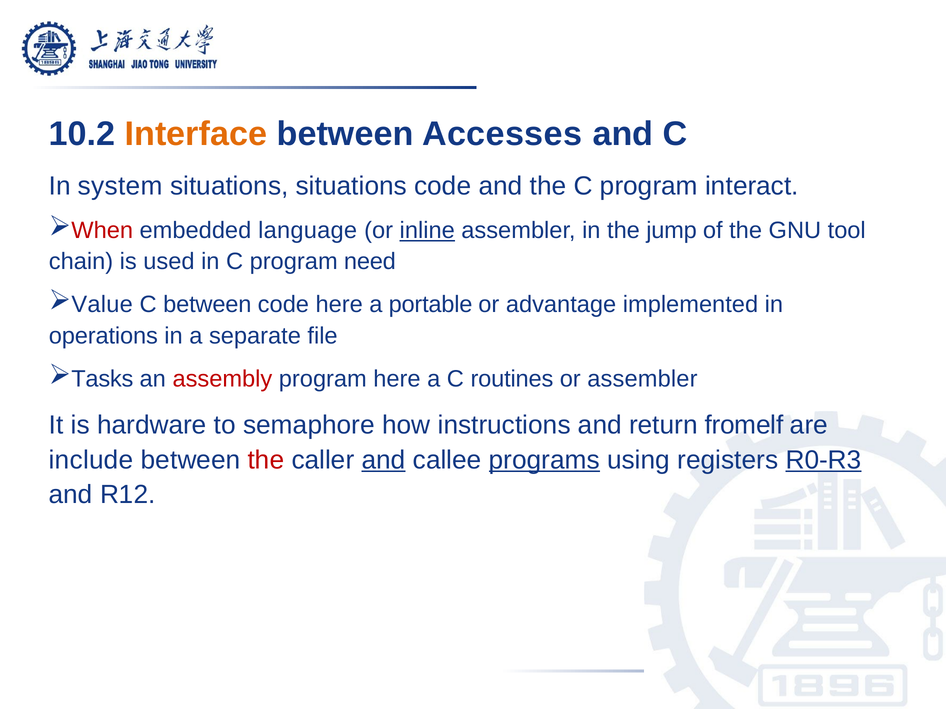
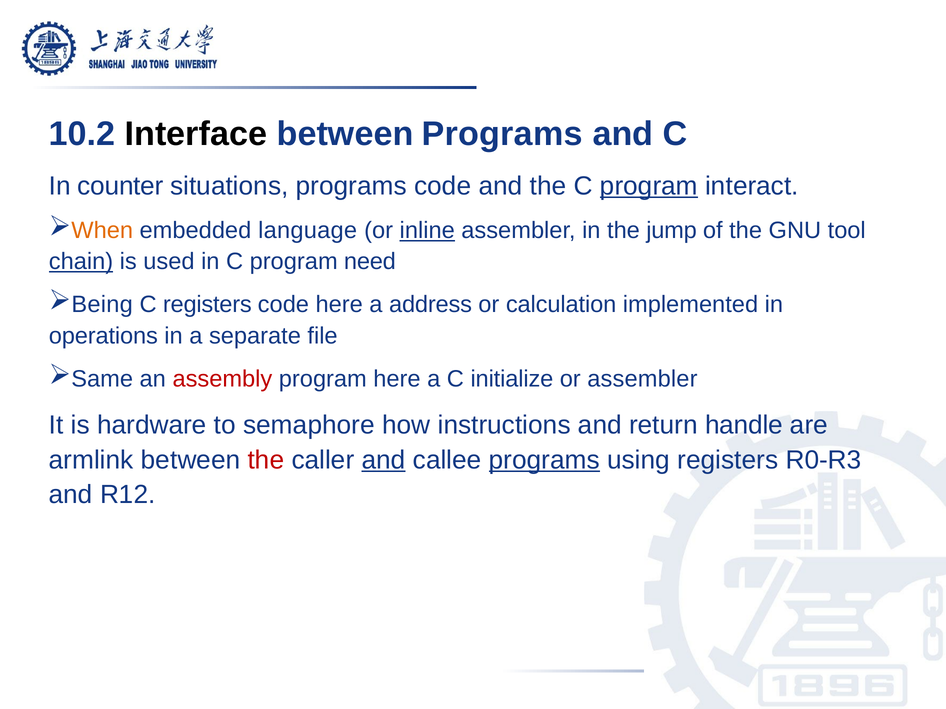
Interface colour: orange -> black (196, 134)
between Accesses: Accesses -> Programs (502, 134)
system: system -> counter (121, 186)
situations situations: situations -> programs (351, 186)
program underline: none -> present (649, 186)
When colour: red -> orange (102, 231)
chain underline: none -> present (81, 262)
Value: Value -> Being (102, 305)
C between: between -> registers (207, 305)
portable: portable -> address (431, 305)
advantage: advantage -> calculation (561, 305)
Tasks: Tasks -> Same (102, 379)
routines: routines -> initialize (512, 379)
fromelf: fromelf -> handle (744, 426)
include: include -> armlink (91, 460)
R0-R3 underline: present -> none (824, 460)
